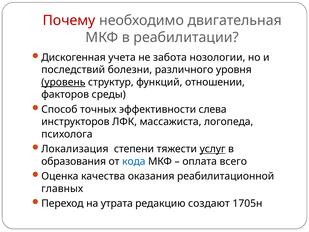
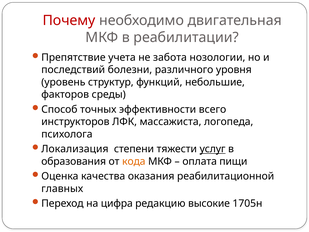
Дискогенная: Дискогенная -> Препятствие (73, 57)
уровень underline: present -> none (63, 82)
отношении: отношении -> небольшие (215, 82)
слева: слева -> всего (213, 109)
кода colour: blue -> orange (134, 161)
всего: всего -> пищи (233, 161)
утрата: утрата -> цифра (117, 203)
создают: создают -> высокие (209, 203)
